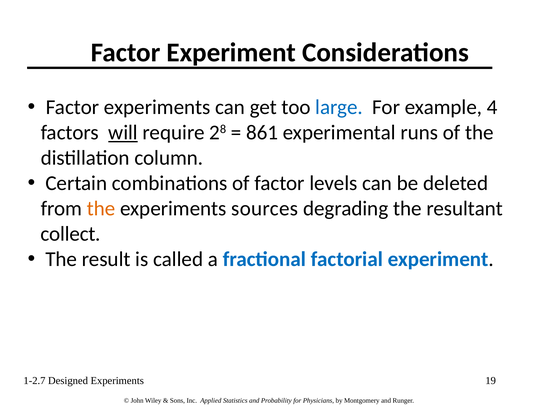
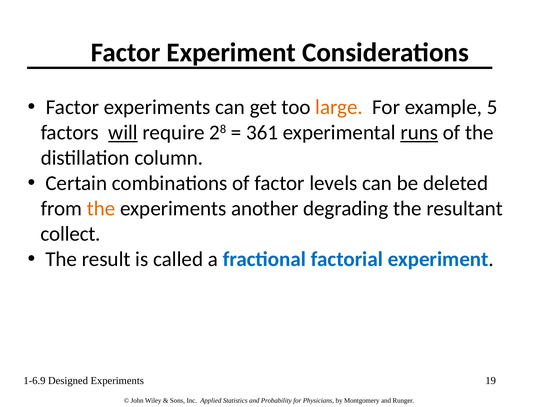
large colour: blue -> orange (339, 107)
4: 4 -> 5 (492, 107)
861: 861 -> 361 (262, 132)
runs underline: none -> present (419, 132)
sources: sources -> another (265, 208)
1-2.7: 1-2.7 -> 1-6.9 (34, 380)
